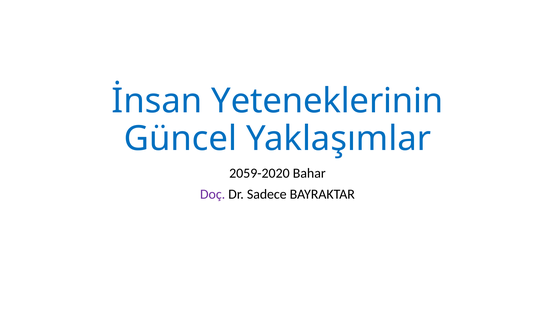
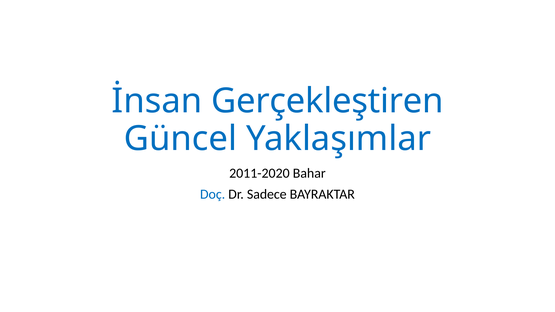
Yeteneklerinin: Yeteneklerinin -> Gerçekleştiren (327, 101)
2059-2020: 2059-2020 -> 2011-2020 (259, 173)
Doç colour: purple -> blue (213, 194)
